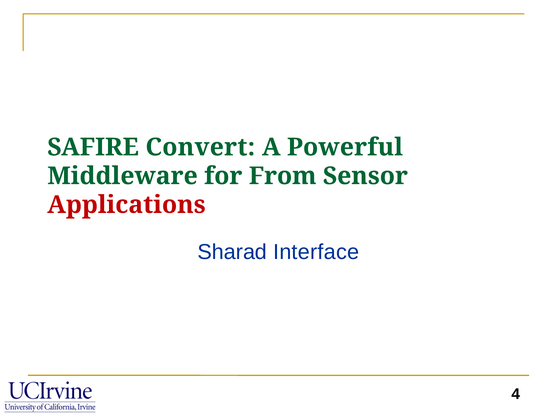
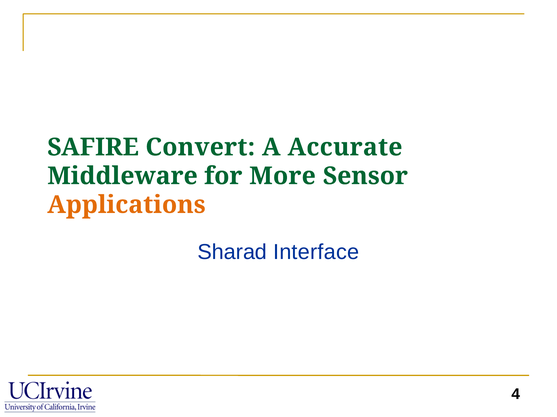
Powerful: Powerful -> Accurate (345, 148)
From: From -> More (282, 176)
Applications colour: red -> orange (126, 205)
